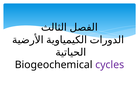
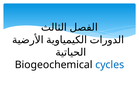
cycles colour: purple -> blue (110, 65)
